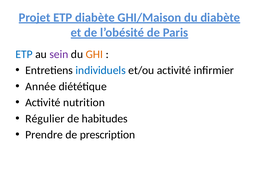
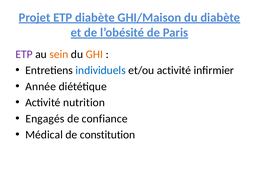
ETP colour: blue -> purple (24, 54)
sein colour: purple -> orange (59, 54)
Régulier: Régulier -> Engagés (45, 119)
habitudes: habitudes -> confiance (105, 119)
Prendre: Prendre -> Médical (44, 135)
prescription: prescription -> constitution (108, 135)
